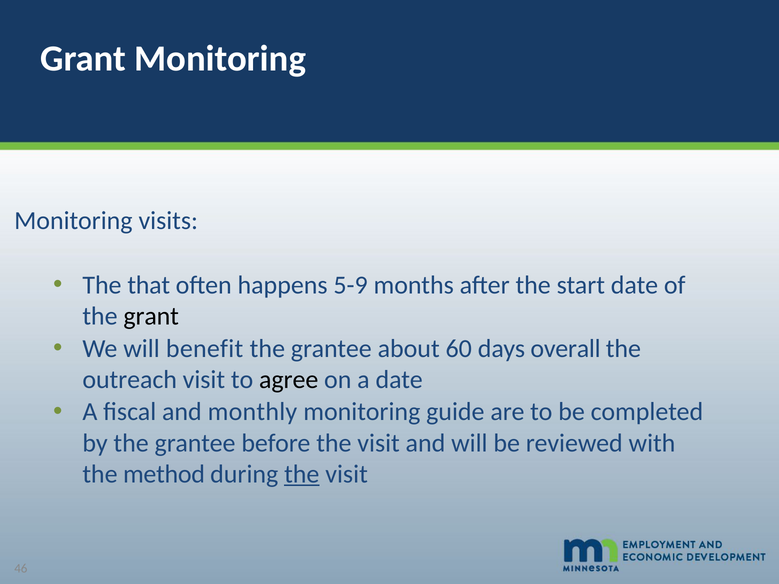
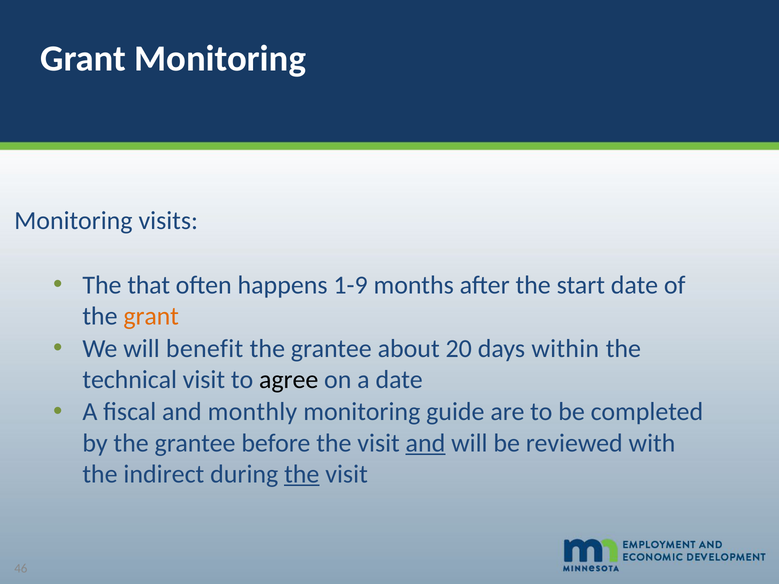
5-9: 5-9 -> 1-9 (351, 285)
grant colour: black -> orange (151, 316)
60: 60 -> 20 (459, 349)
overall: overall -> within (565, 349)
outreach: outreach -> technical (130, 380)
and underline: none -> present (425, 443)
method: method -> indirect (164, 474)
